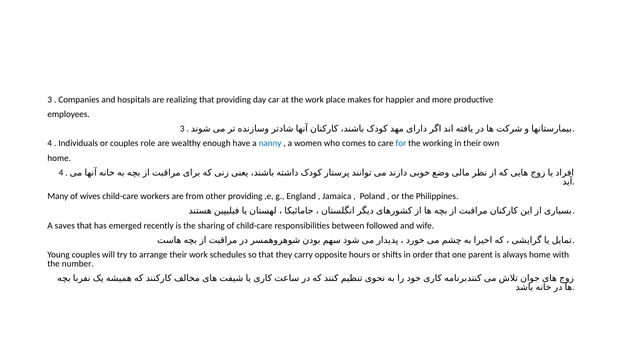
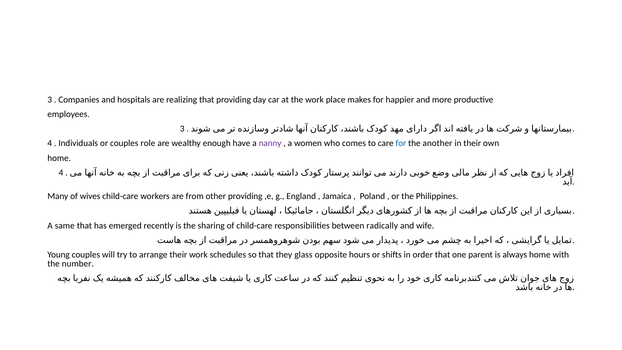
nanny colour: blue -> purple (270, 143)
working: working -> another (437, 143)
saves: saves -> same (65, 225)
followed: followed -> radically (382, 225)
carry: carry -> glass (303, 255)
